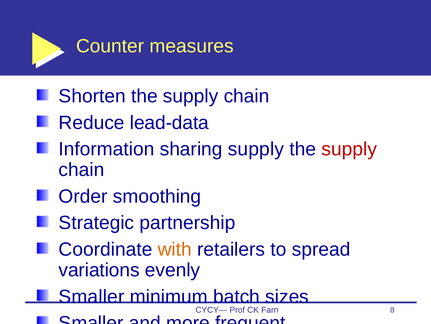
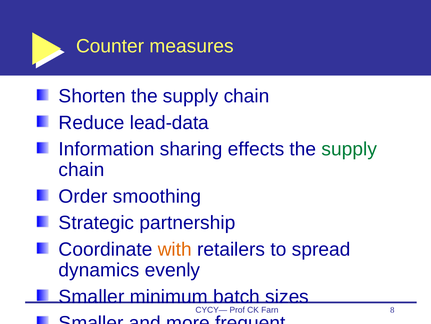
sharing supply: supply -> effects (256, 149)
supply colour: red -> green (349, 149)
variations: variations -> dynamics (99, 270)
